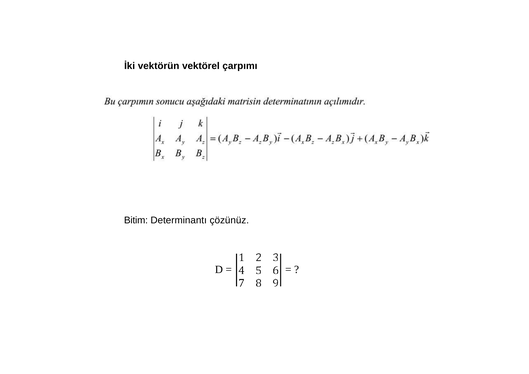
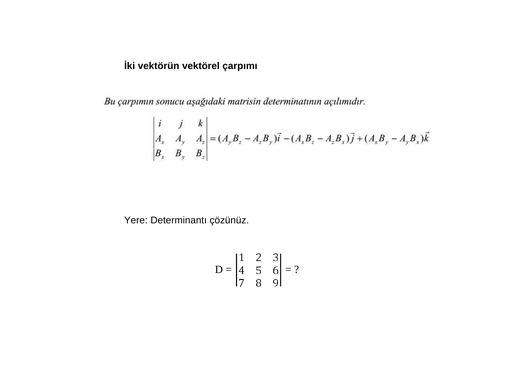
Bitim: Bitim -> Yere (136, 220)
